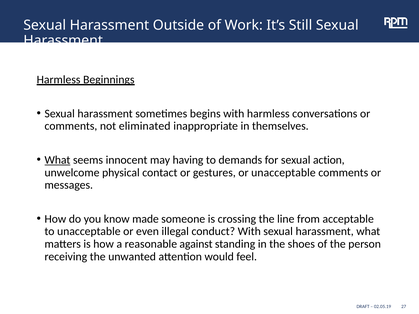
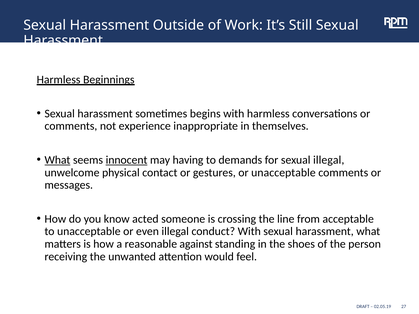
eliminated: eliminated -> experience (145, 126)
innocent underline: none -> present (127, 160)
sexual action: action -> illegal (329, 160)
made: made -> acted (145, 219)
